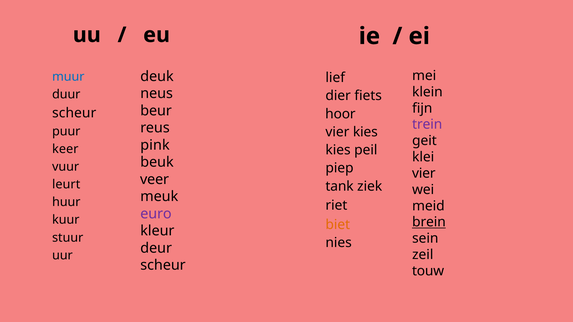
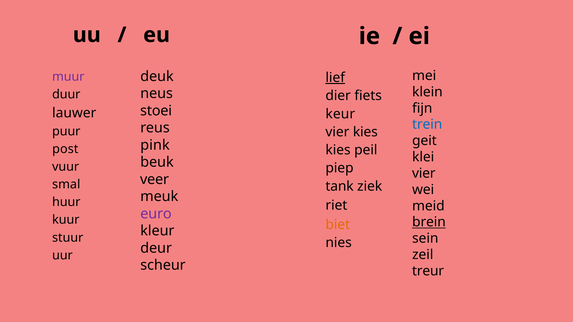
muur colour: blue -> purple (68, 77)
lief underline: none -> present (335, 78)
beur: beur -> stoei (156, 111)
scheur: scheur -> lauwer (74, 113)
hoor: hoor -> keur (340, 114)
trein colour: purple -> blue (427, 125)
keer: keer -> post (65, 149)
leurt: leurt -> smal (66, 185)
touw: touw -> treur (428, 271)
